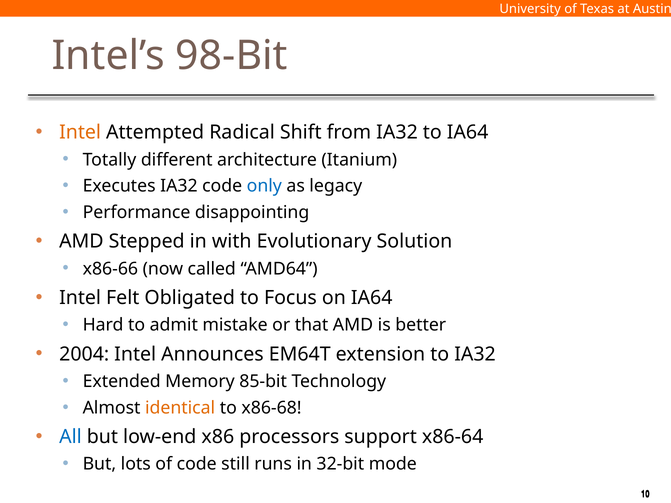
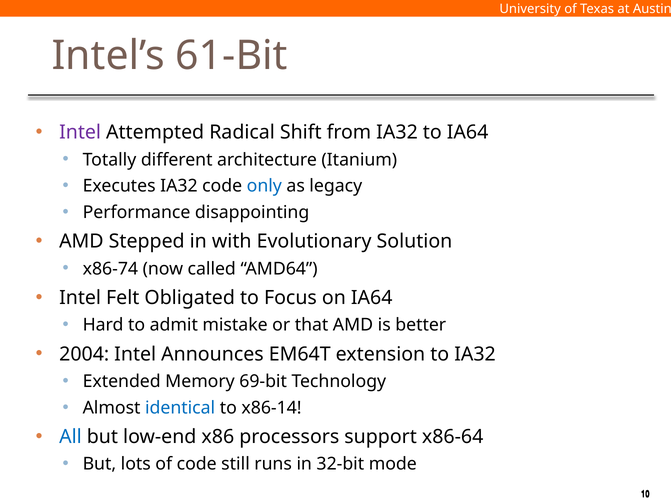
98-Bit: 98-Bit -> 61-Bit (231, 56)
Intel colour: orange -> purple (80, 132)
x86-66: x86-66 -> x86-74 (110, 269)
85-bit: 85-bit -> 69-bit (263, 382)
identical colour: orange -> blue (180, 408)
x86-68: x86-68 -> x86-14 (272, 408)
